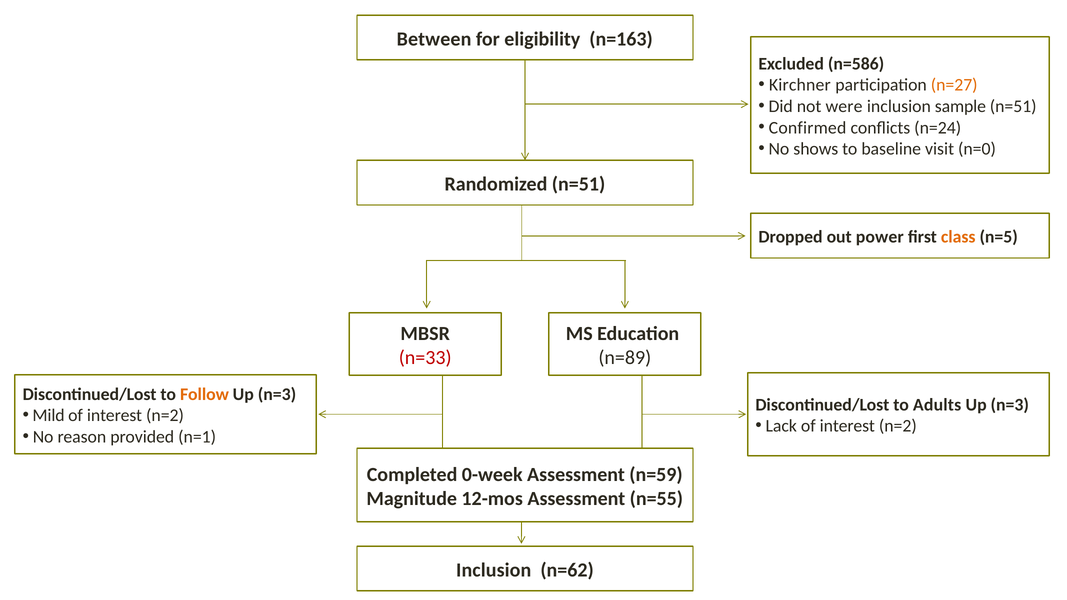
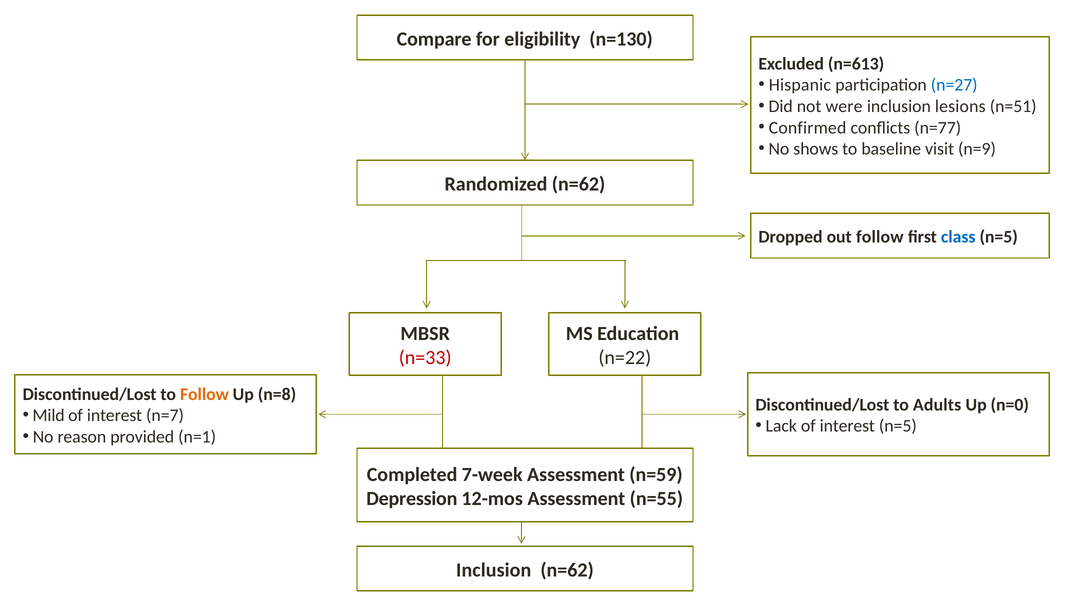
Between: Between -> Compare (434, 39)
n=163: n=163 -> n=130 (621, 39)
n=586: n=586 -> n=613 (856, 64)
Kirchner: Kirchner -> Hispanic (800, 85)
n=27 colour: orange -> blue (954, 85)
sample: sample -> lesions (960, 106)
n=24: n=24 -> n=77 (938, 128)
n=0: n=0 -> n=9 (977, 149)
Randomized n=51: n=51 -> n=62 (579, 184)
out power: power -> follow (880, 237)
class colour: orange -> blue (958, 237)
n=89: n=89 -> n=22 (625, 358)
n=3: n=3 -> n=8 (277, 394)
n=3: n=3 -> n=0 (1010, 405)
n=2: n=2 -> n=7 (165, 416)
Lack of interest n=2: n=2 -> n=5 (898, 426)
0-week: 0-week -> 7-week (492, 475)
Magnitude: Magnitude -> Depression (412, 499)
